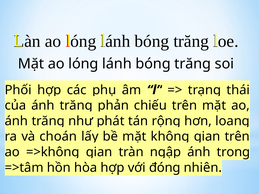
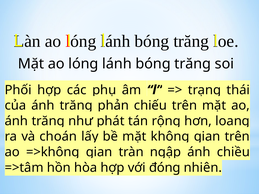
trong: trong -> chiều (233, 152)
